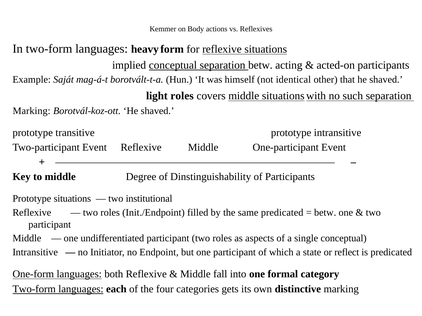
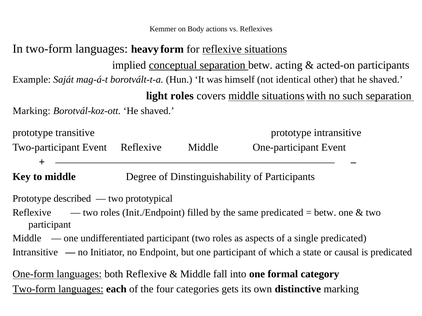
Prototype situations: situations -> described (72, 199)
institutional: institutional -> prototypical (149, 199)
single conceptual: conceptual -> predicated (344, 239)
reflect: reflect -> causal (347, 253)
